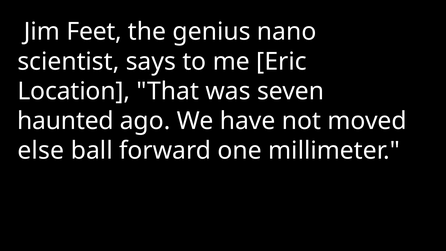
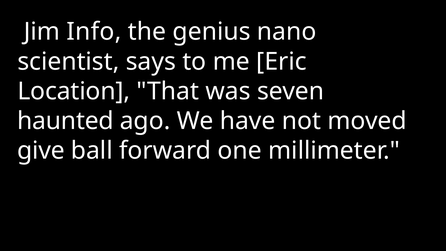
Feet: Feet -> Info (94, 32)
else: else -> give (41, 151)
